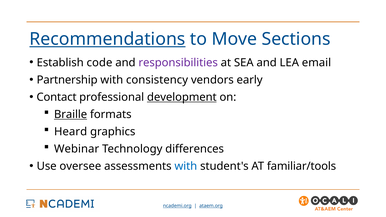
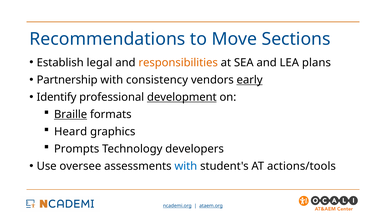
Recommendations underline: present -> none (107, 39)
code: code -> legal (99, 63)
responsibilities colour: purple -> orange (178, 63)
email: email -> plans (316, 63)
early underline: none -> present (250, 80)
Contact: Contact -> Identify (57, 97)
Webinar: Webinar -> Prompts (77, 149)
differences: differences -> developers (195, 149)
familiar/tools: familiar/tools -> actions/tools (301, 166)
